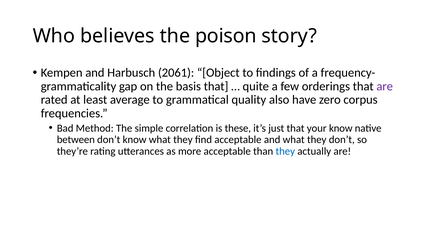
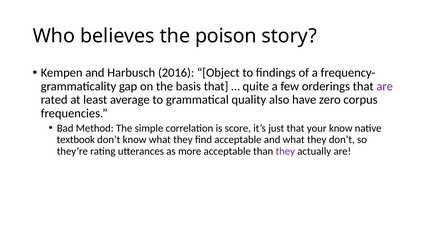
2061: 2061 -> 2016 (176, 73)
these: these -> score (238, 128)
between: between -> textbook (76, 139)
they colour: blue -> purple (285, 151)
